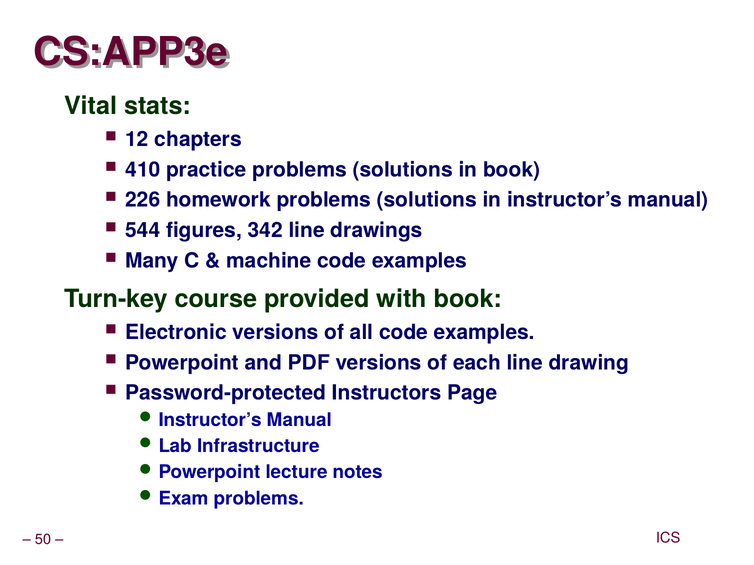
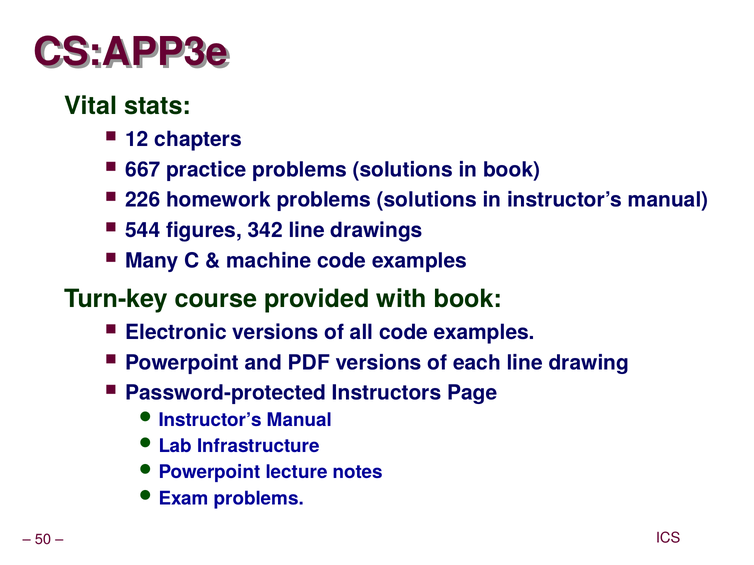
410: 410 -> 667 (143, 170)
